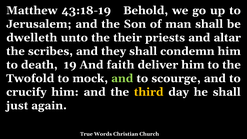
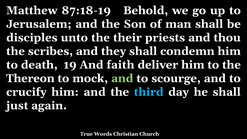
43:18-19: 43:18-19 -> 87:18-19 (86, 10)
dwelleth: dwelleth -> disciples (32, 38)
altar: altar -> thou (227, 38)
Twofold: Twofold -> Thereon (30, 78)
third colour: yellow -> light blue (149, 92)
